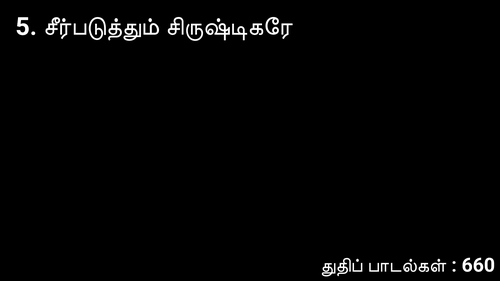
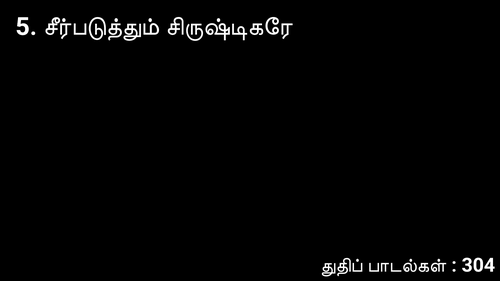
660: 660 -> 304 (478, 266)
